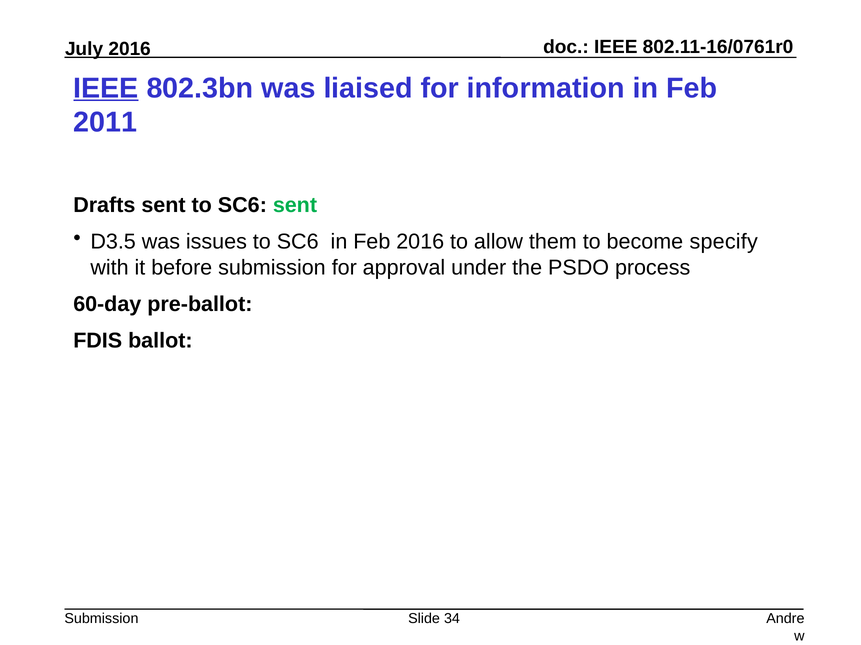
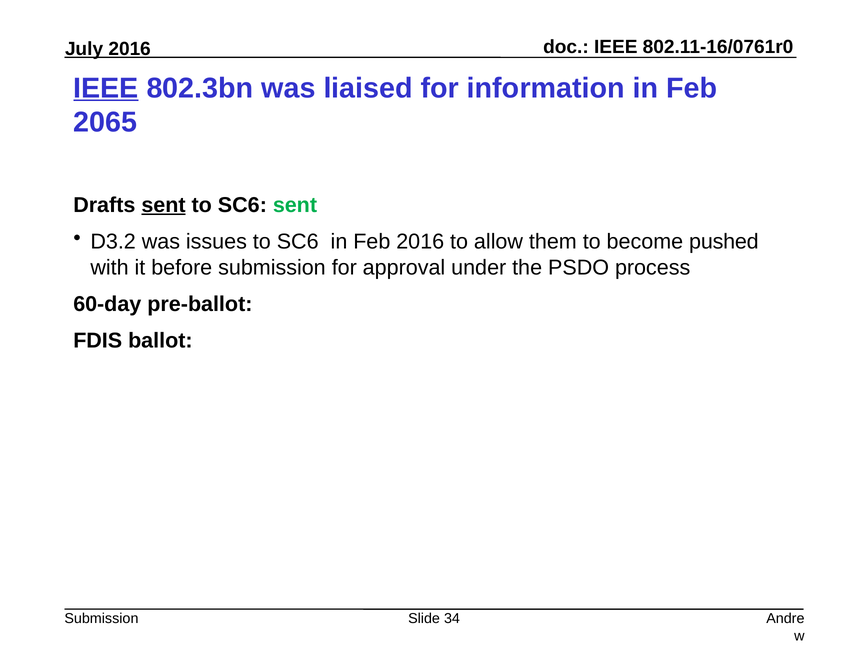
2011: 2011 -> 2065 (105, 123)
sent underline: none -> present (164, 205)
D3.5: D3.5 -> D3.2 (113, 242)
specify: specify -> pushed (724, 242)
